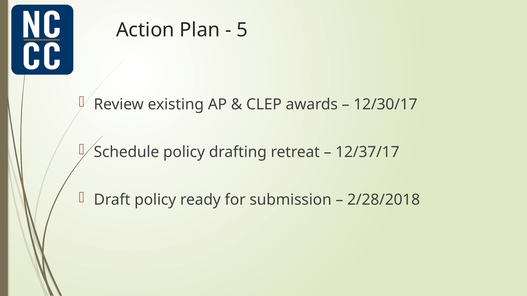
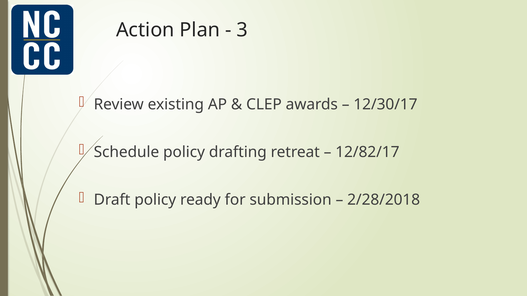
5: 5 -> 3 (242, 30)
12/37/17: 12/37/17 -> 12/82/17 (367, 152)
